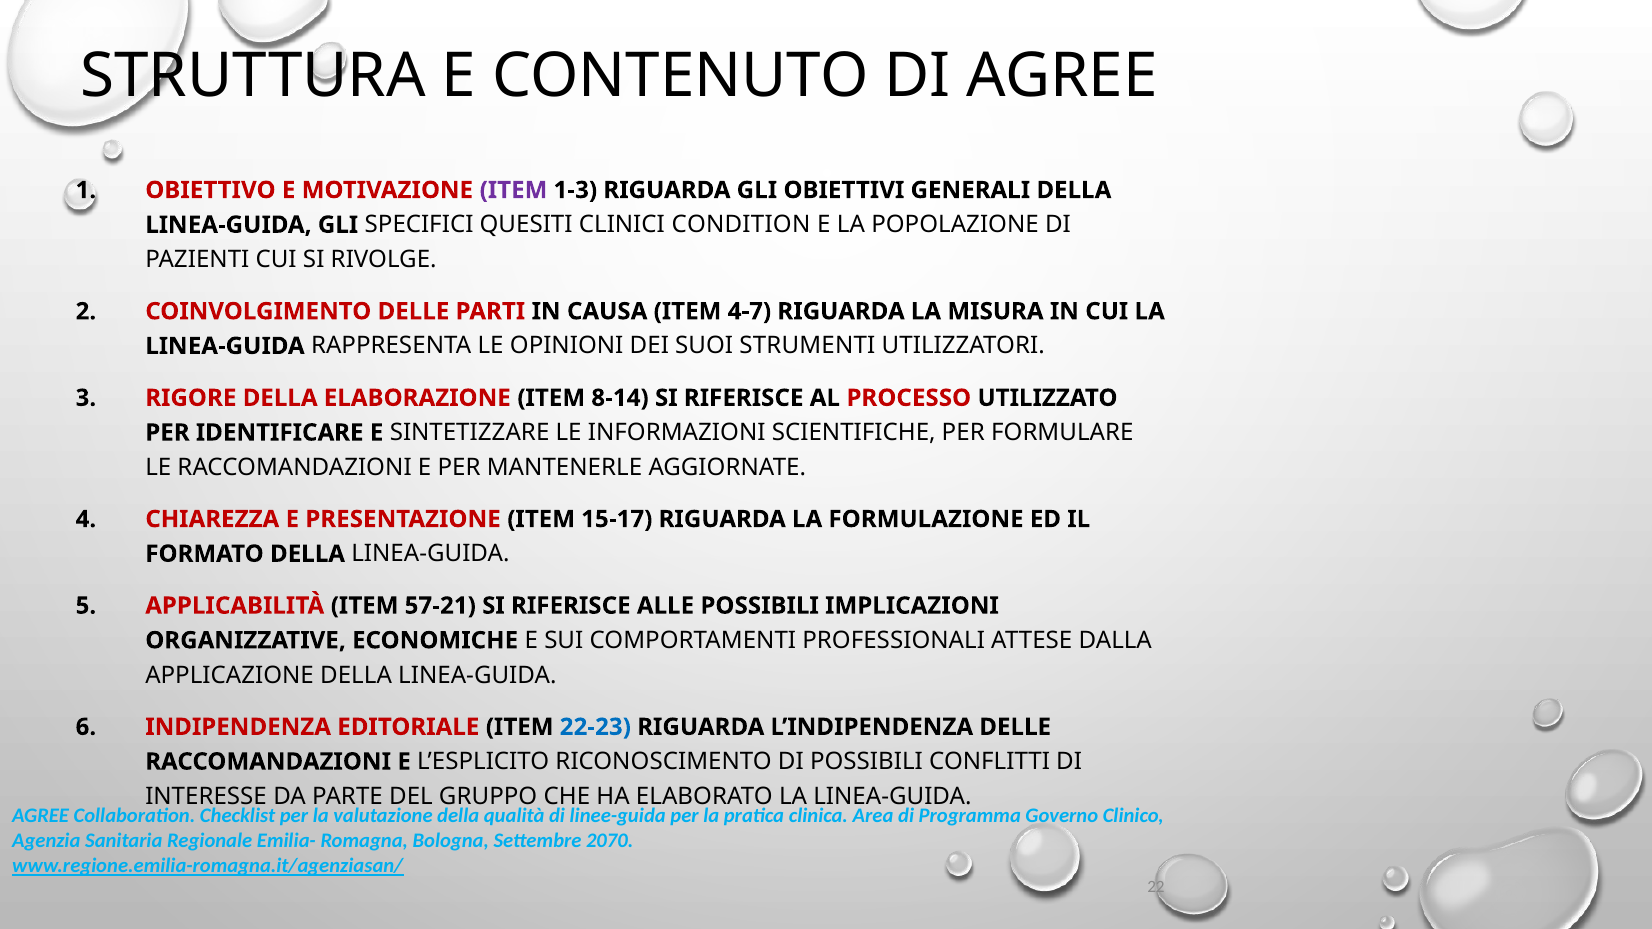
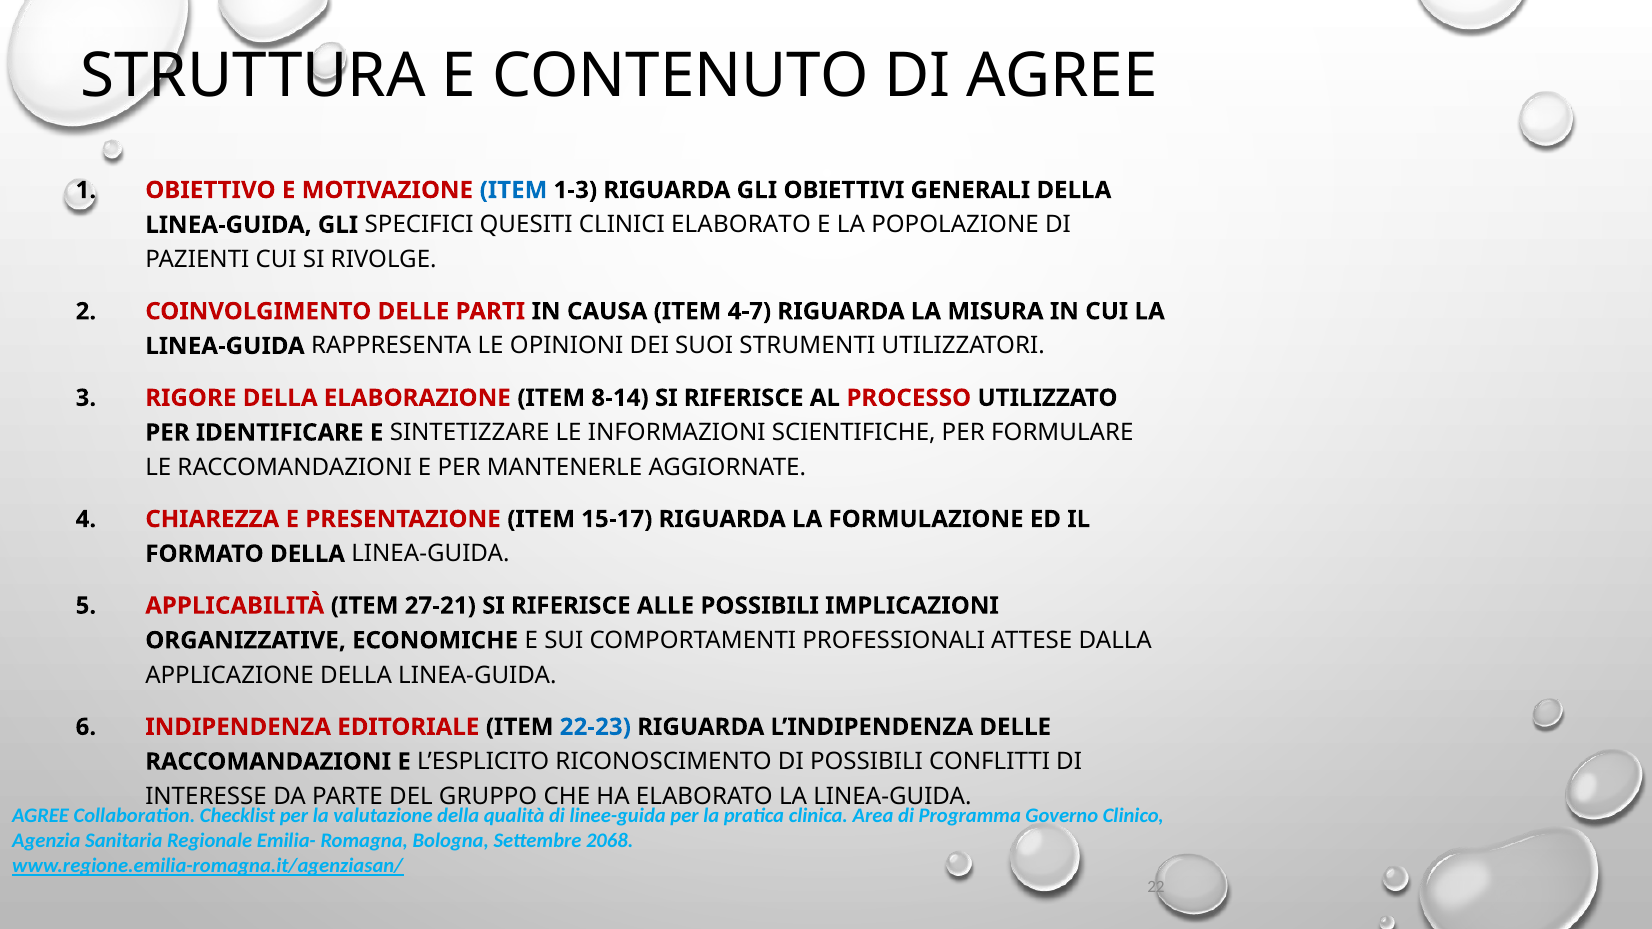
ITEM colour: purple -> blue (513, 190)
CLINICI CONDITION: CONDITION -> ELABORATO (741, 225)
57-21: 57-21 -> 27-21 (440, 606)
2070: 2070 -> 2068 (610, 841)
